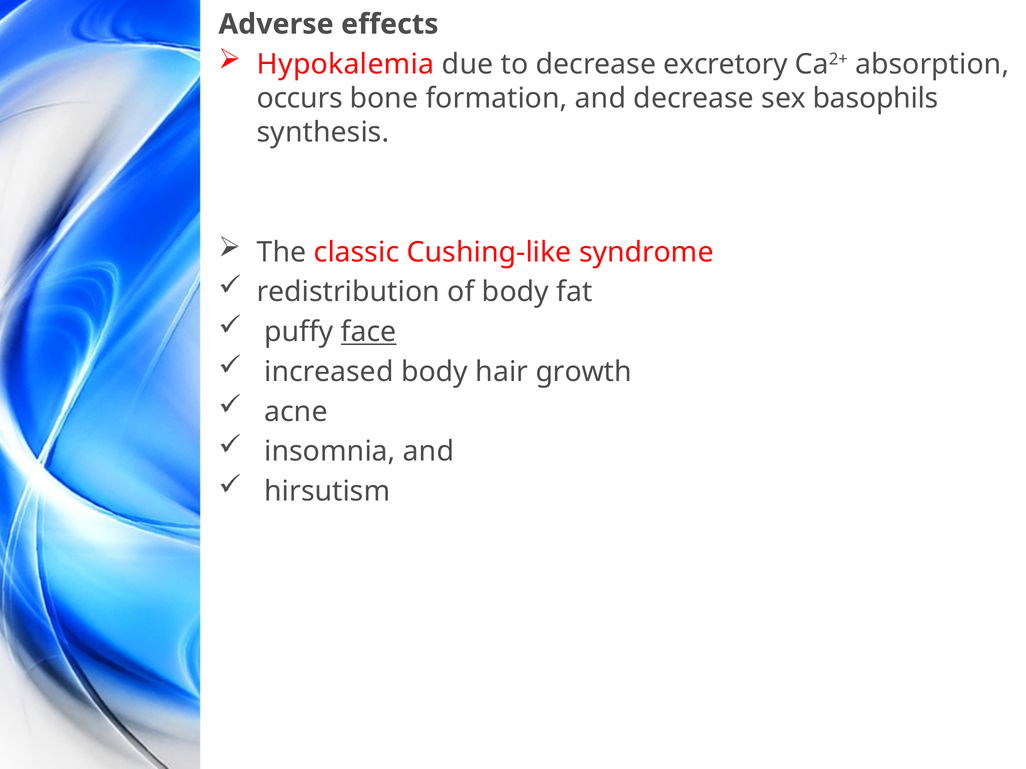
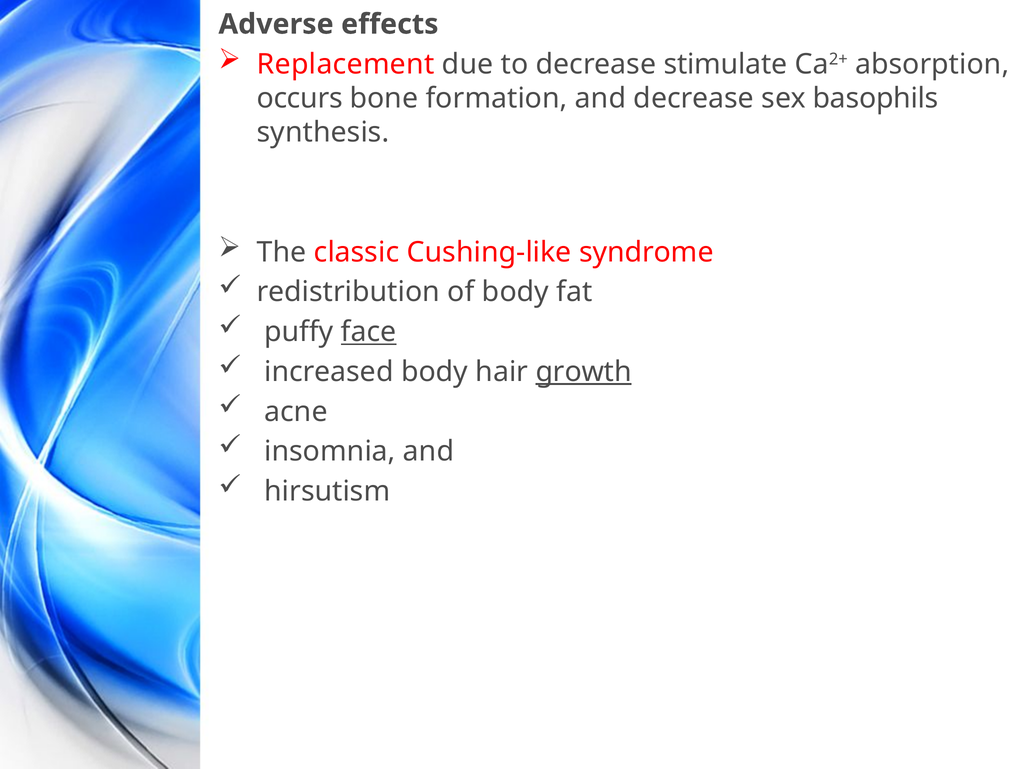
Hypokalemia: Hypokalemia -> Replacement (346, 64)
excretory: excretory -> stimulate (726, 64)
growth underline: none -> present (584, 372)
